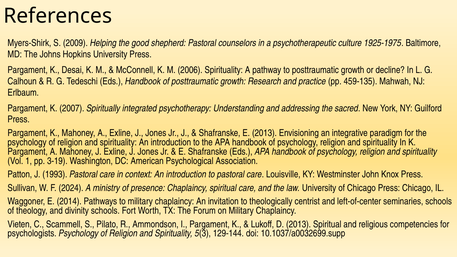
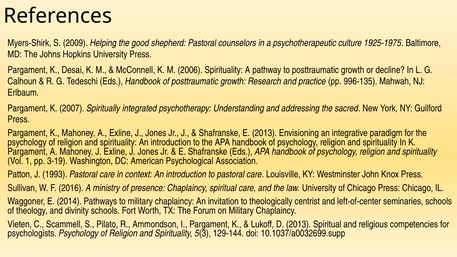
459-135: 459-135 -> 996-135 (360, 81)
2024: 2024 -> 2016 (71, 188)
